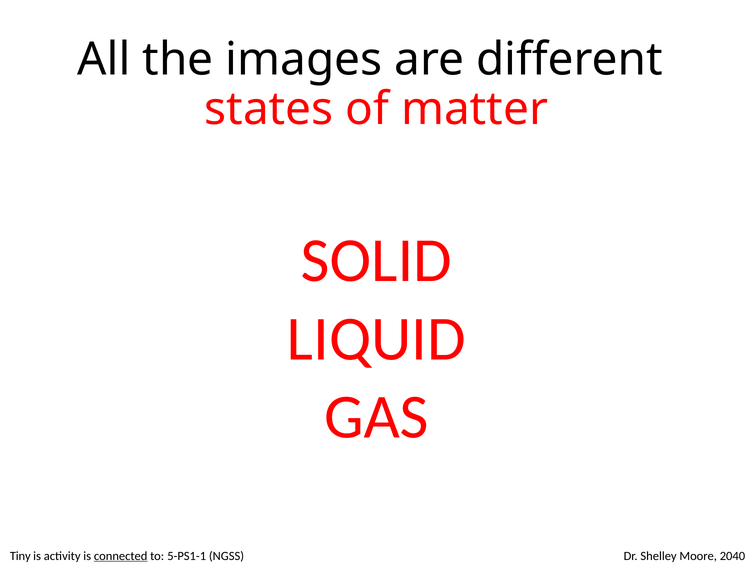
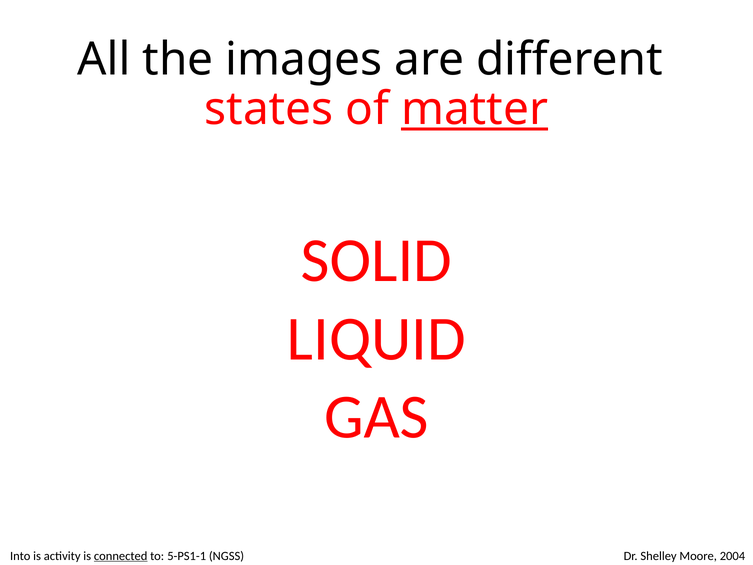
matter underline: none -> present (475, 109)
Tiny: Tiny -> Into (20, 556)
2040: 2040 -> 2004 (732, 556)
